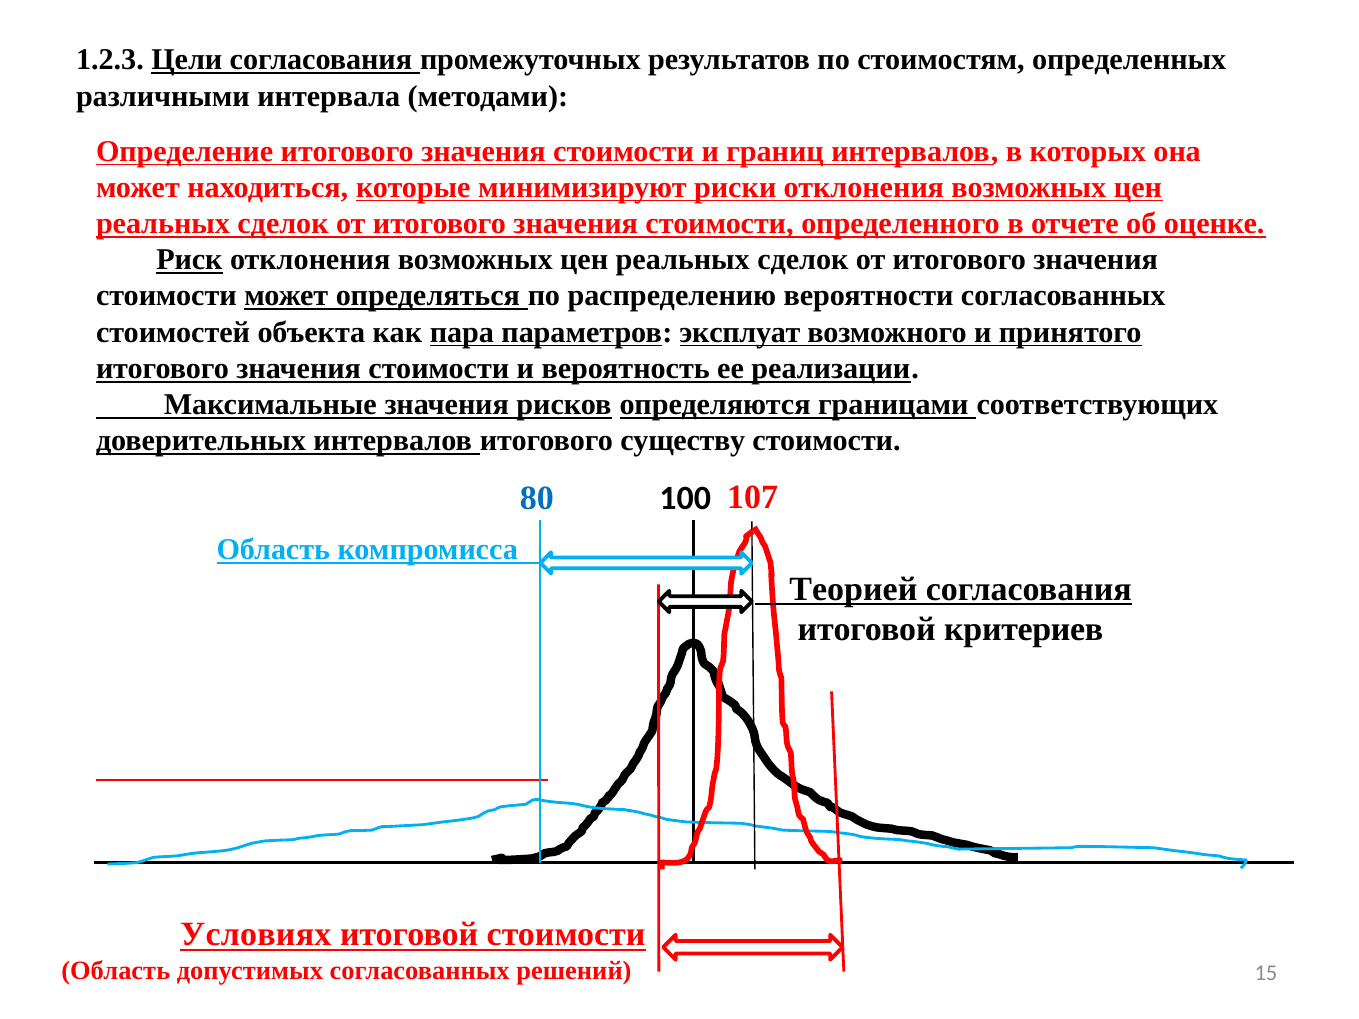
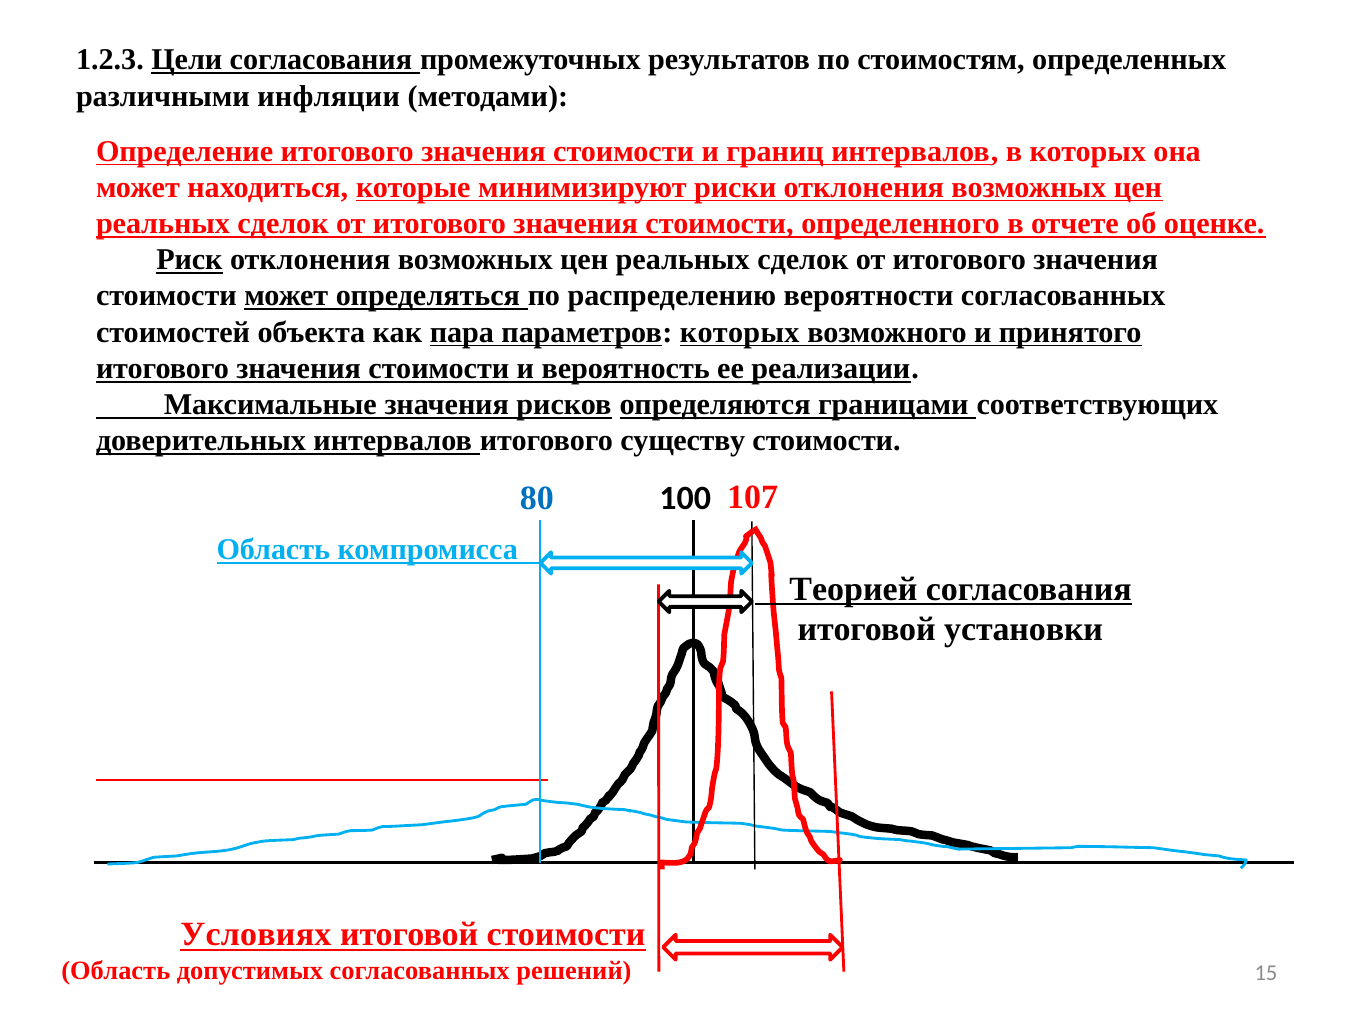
интервала: интервала -> инфляции (329, 96)
параметров эксплуат: эксплуат -> которых (740, 332)
критериев: критериев -> установки (1024, 630)
